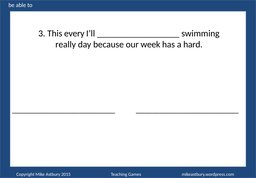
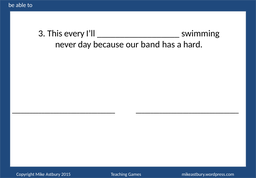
really: really -> never (66, 44)
week: week -> band (150, 44)
